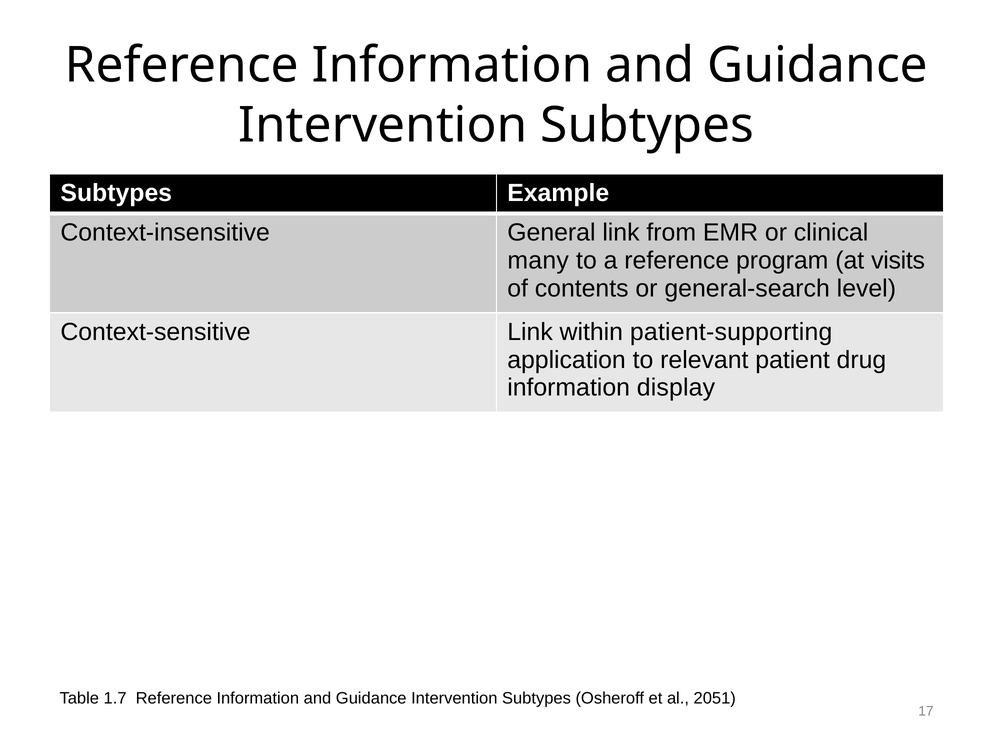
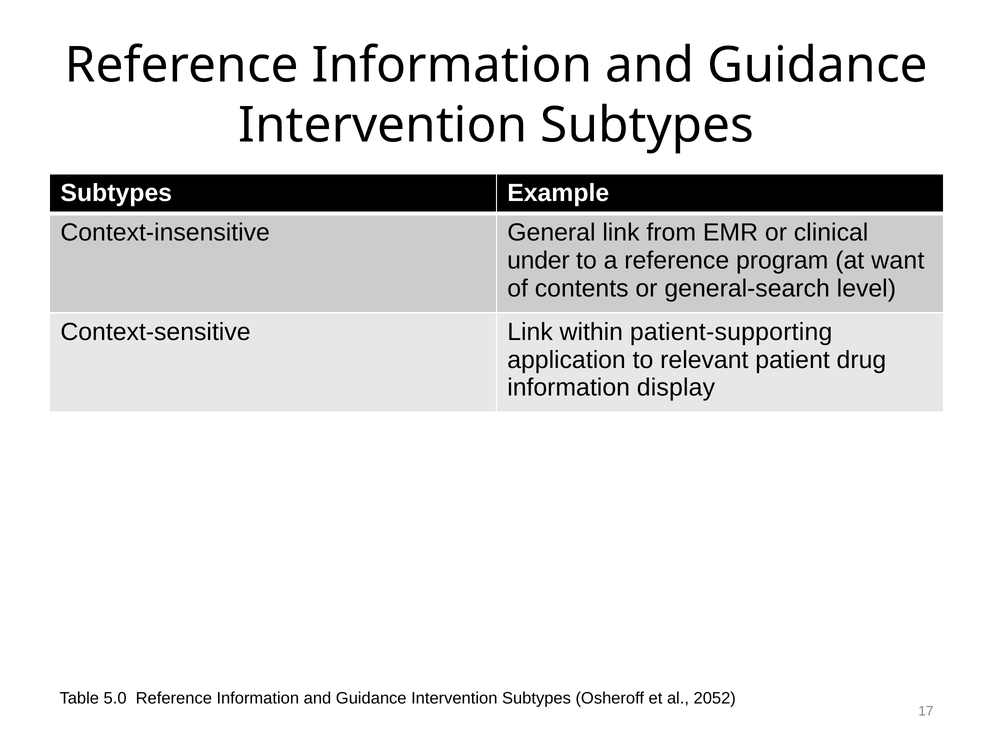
many: many -> under (538, 261)
visits: visits -> want (898, 261)
1.7: 1.7 -> 5.0 (115, 698)
2051: 2051 -> 2052 (715, 698)
